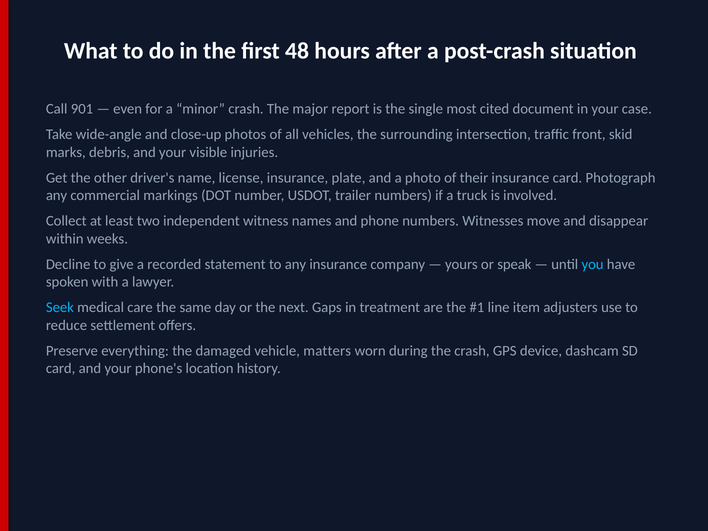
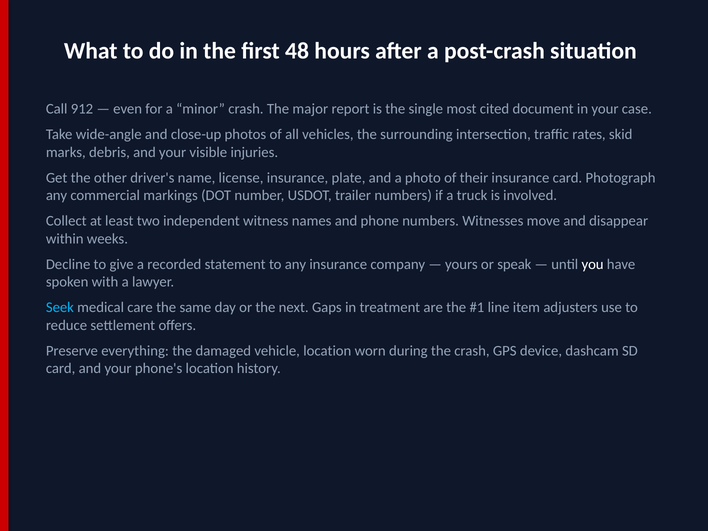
901: 901 -> 912 (82, 109)
front: front -> rates (589, 135)
you colour: light blue -> white (593, 264)
vehicle matters: matters -> location (327, 351)
